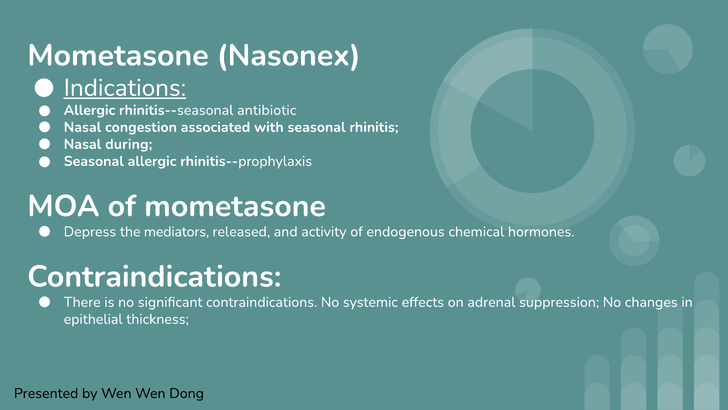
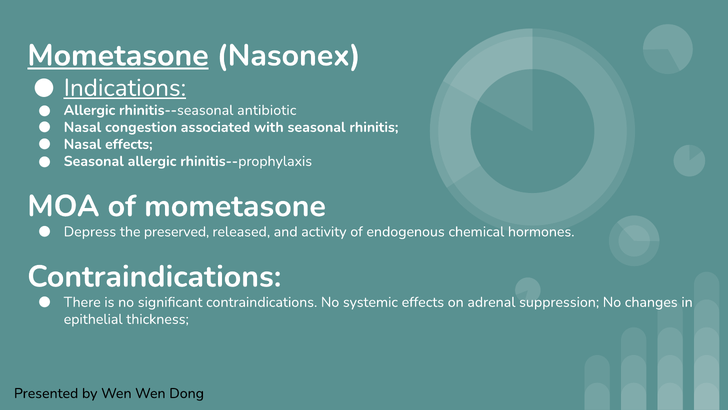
Mometasone underline: none -> present (118, 55)
Nasal during: during -> effects (129, 144)
mediators: mediators -> preserved (177, 231)
